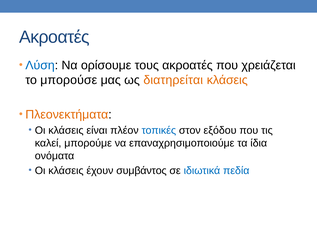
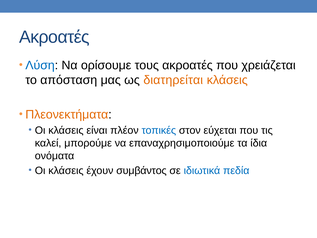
μπορούσε: μπορούσε -> απόσταση (69, 80)
εξόδου: εξόδου -> εύχεται (220, 130)
